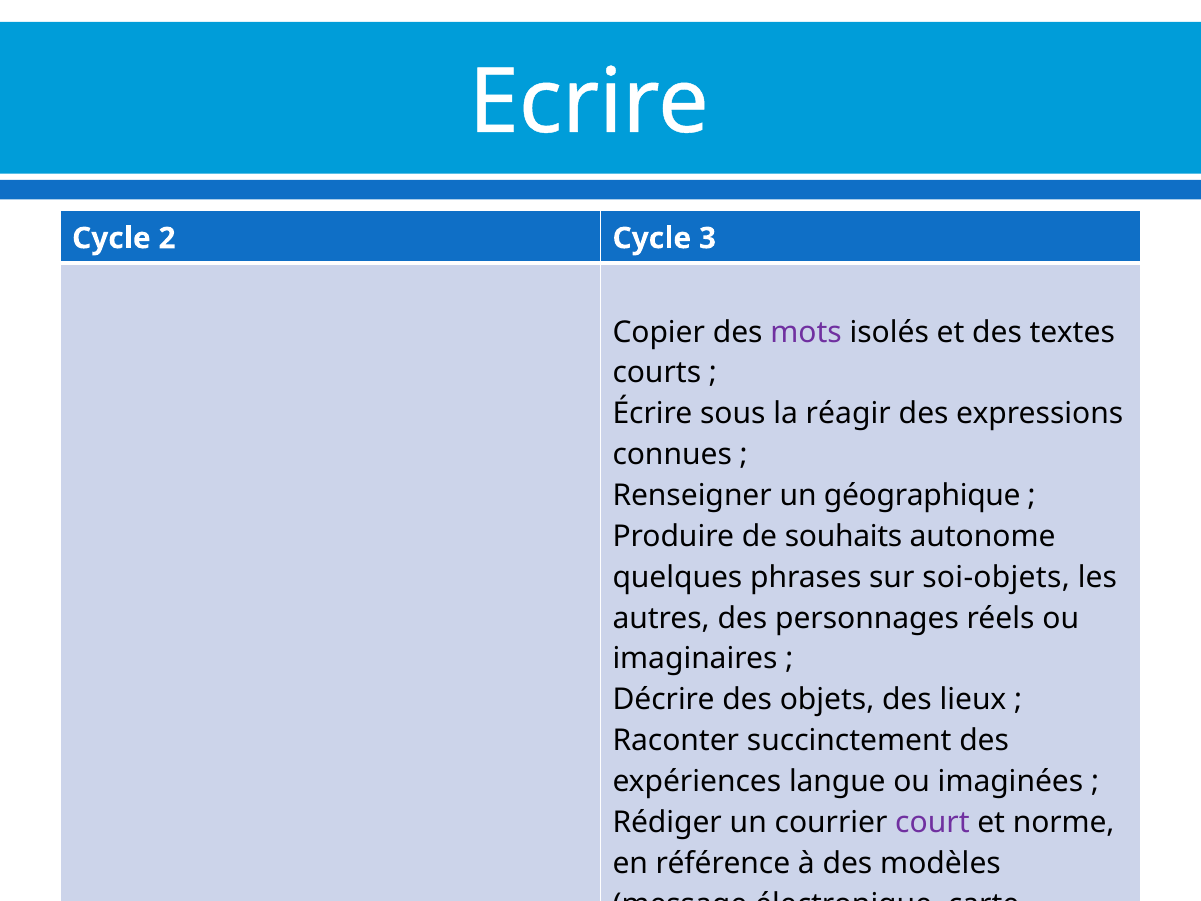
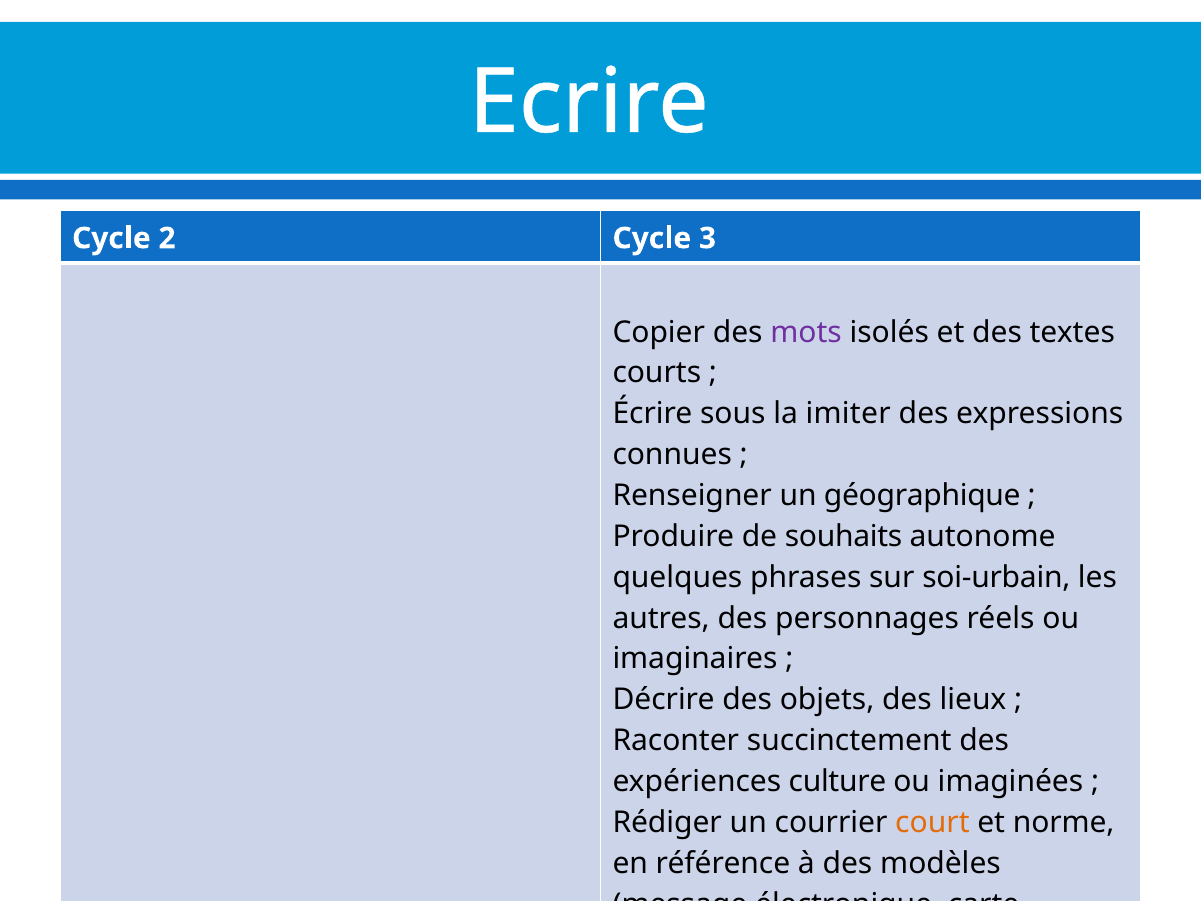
réagir: réagir -> imiter (848, 414)
soi-objets: soi-objets -> soi-urbain (996, 577)
langue: langue -> culture (837, 781)
court colour: purple -> orange (932, 822)
